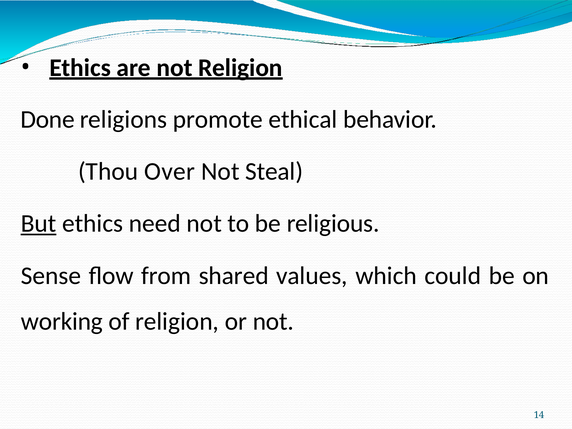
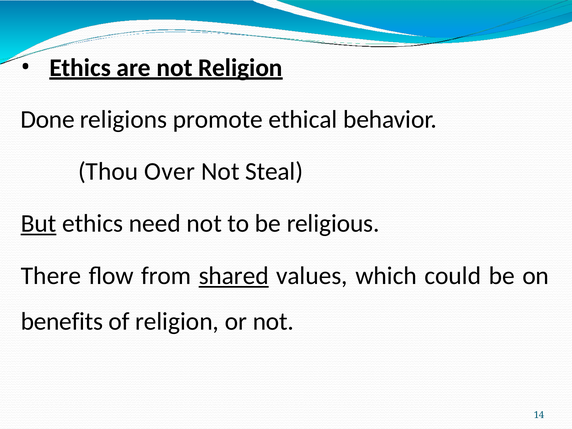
Sense: Sense -> There (51, 276)
shared underline: none -> present (234, 276)
working: working -> benefits (62, 322)
